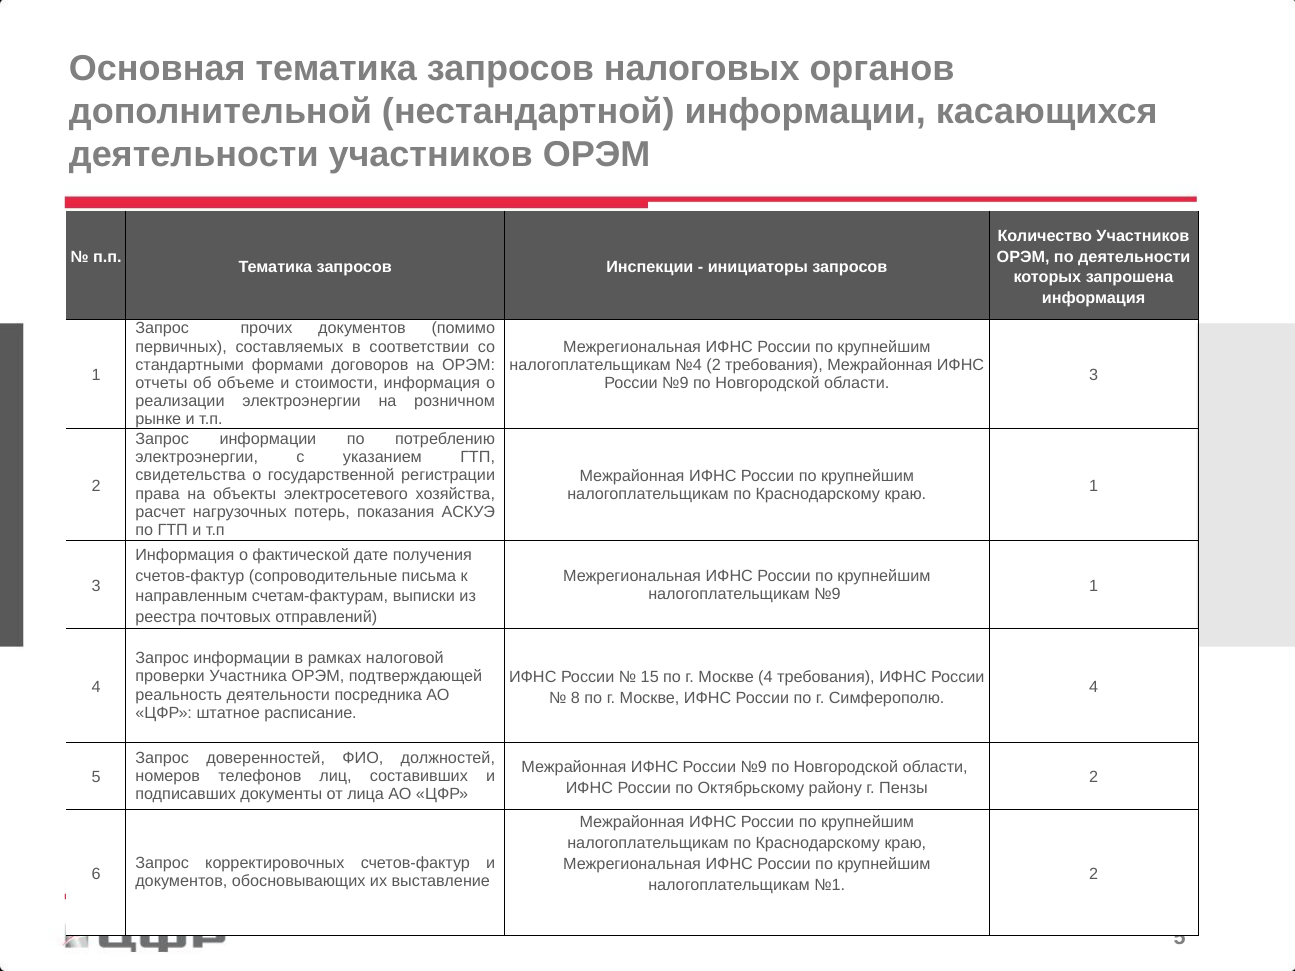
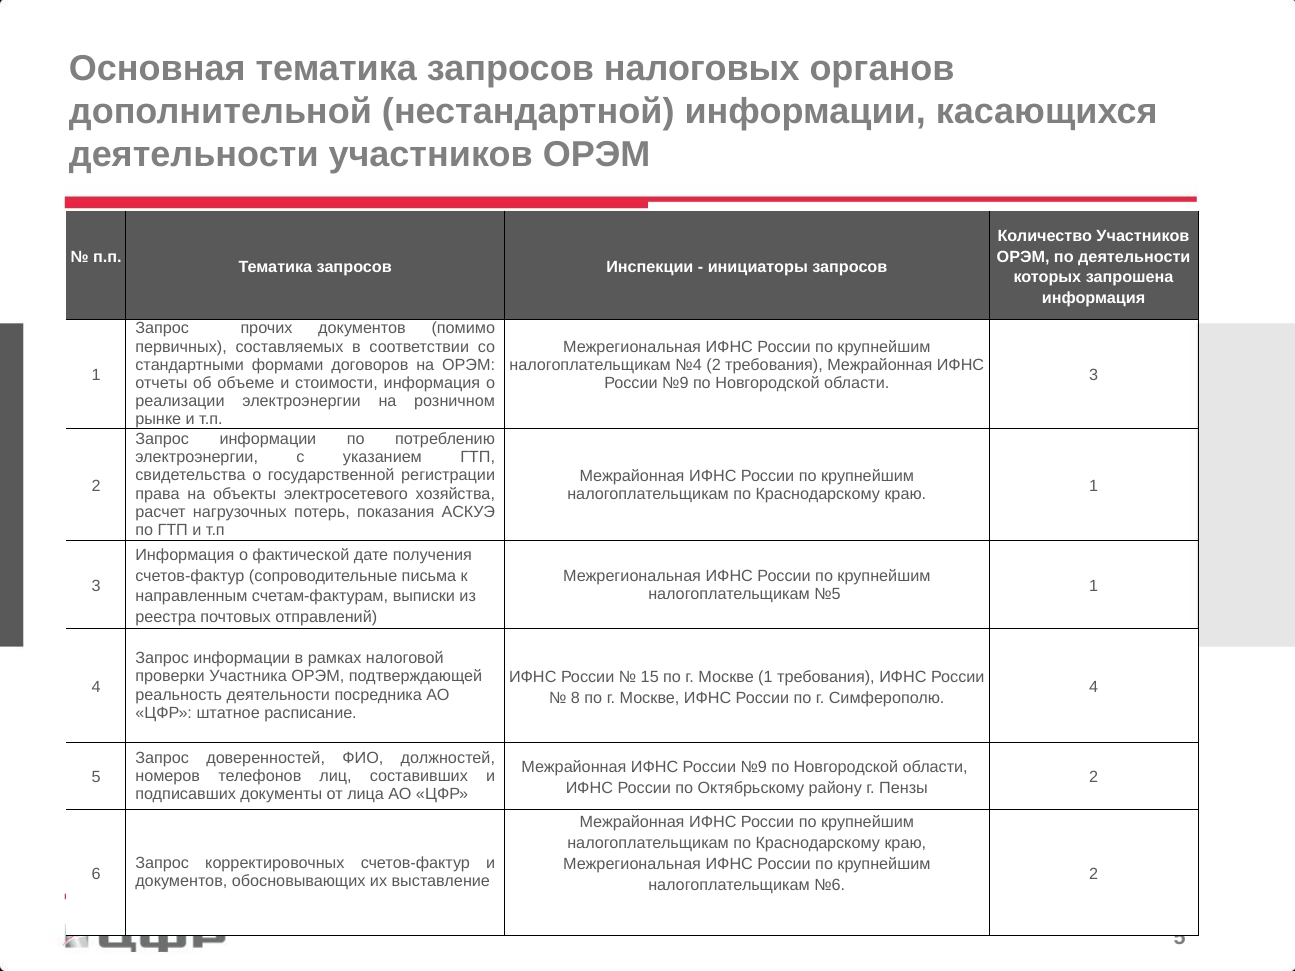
налогоплательщикам №9: №9 -> №5 (828, 595)
Москве 4: 4 -> 1 (765, 677)
№1: №1 -> №6 (830, 885)
